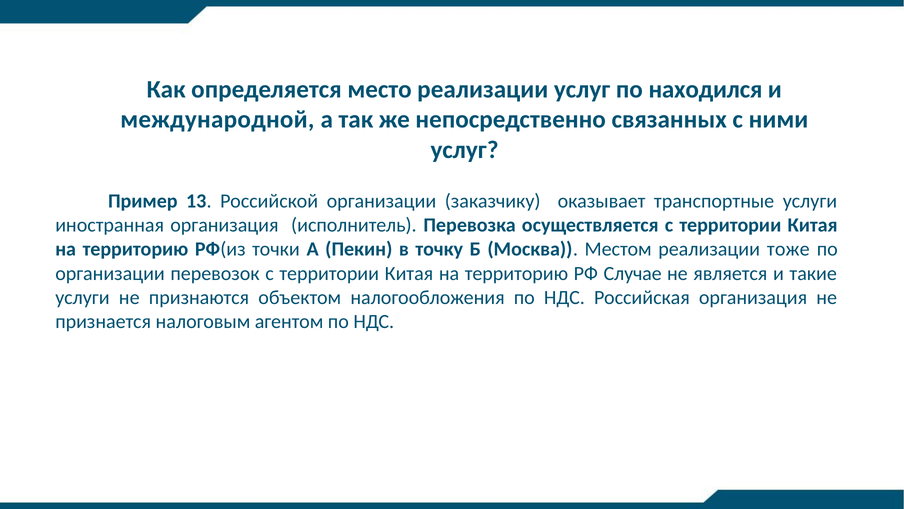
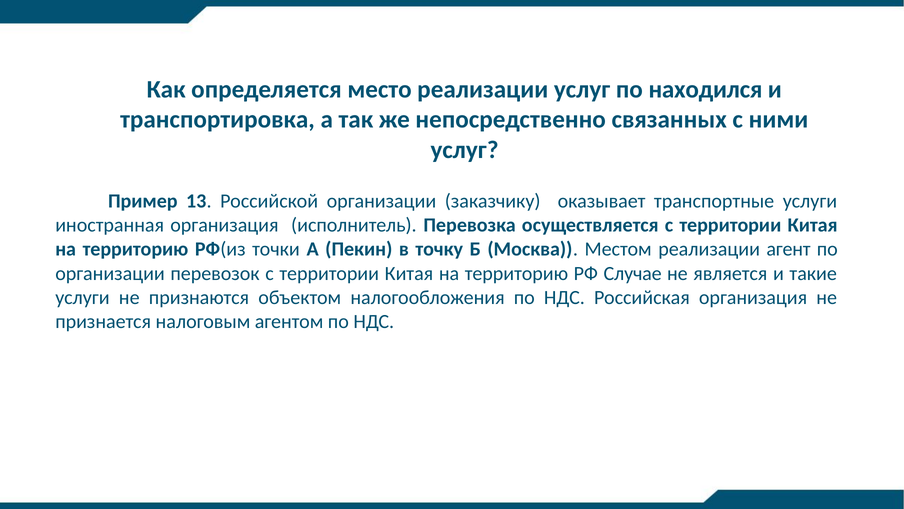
международной: международной -> транспортировка (217, 120)
тоже: тоже -> агент (789, 249)
